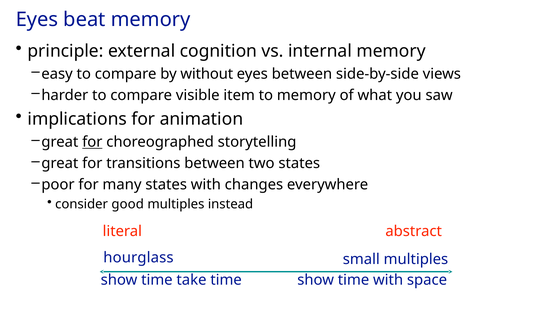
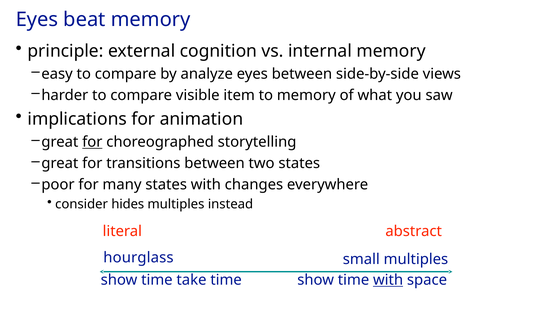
without: without -> analyze (207, 74)
good: good -> hides (128, 204)
with underline: none -> present (388, 280)
